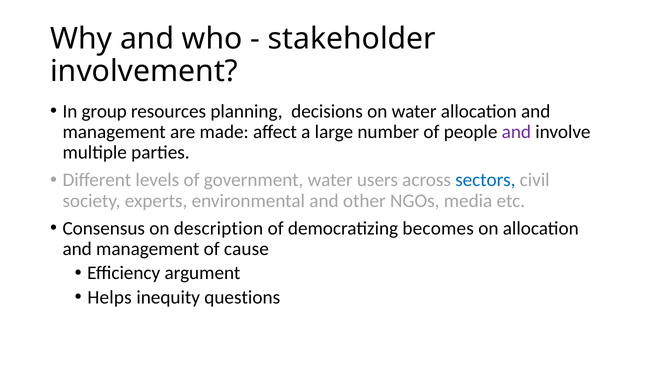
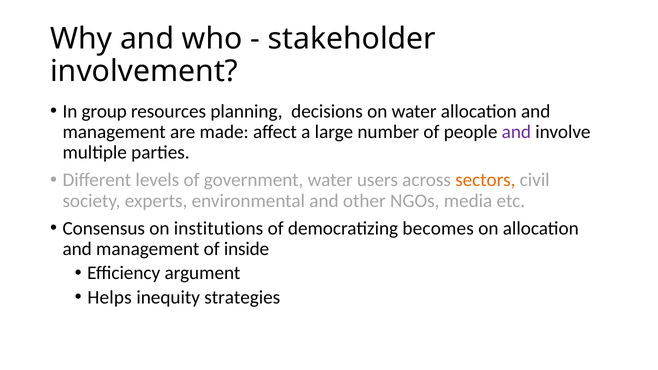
sectors colour: blue -> orange (485, 180)
description: description -> institutions (219, 228)
cause: cause -> inside (247, 249)
questions: questions -> strategies (242, 297)
